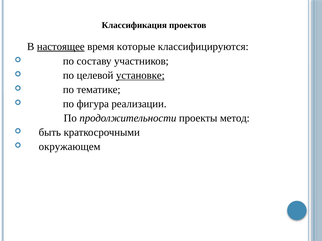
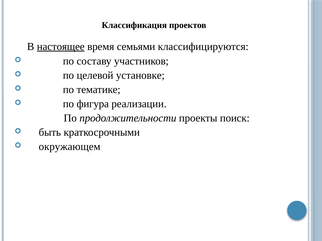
которые: которые -> семьями (136, 47)
установке underline: present -> none (140, 76)
метод: метод -> поиск (235, 118)
